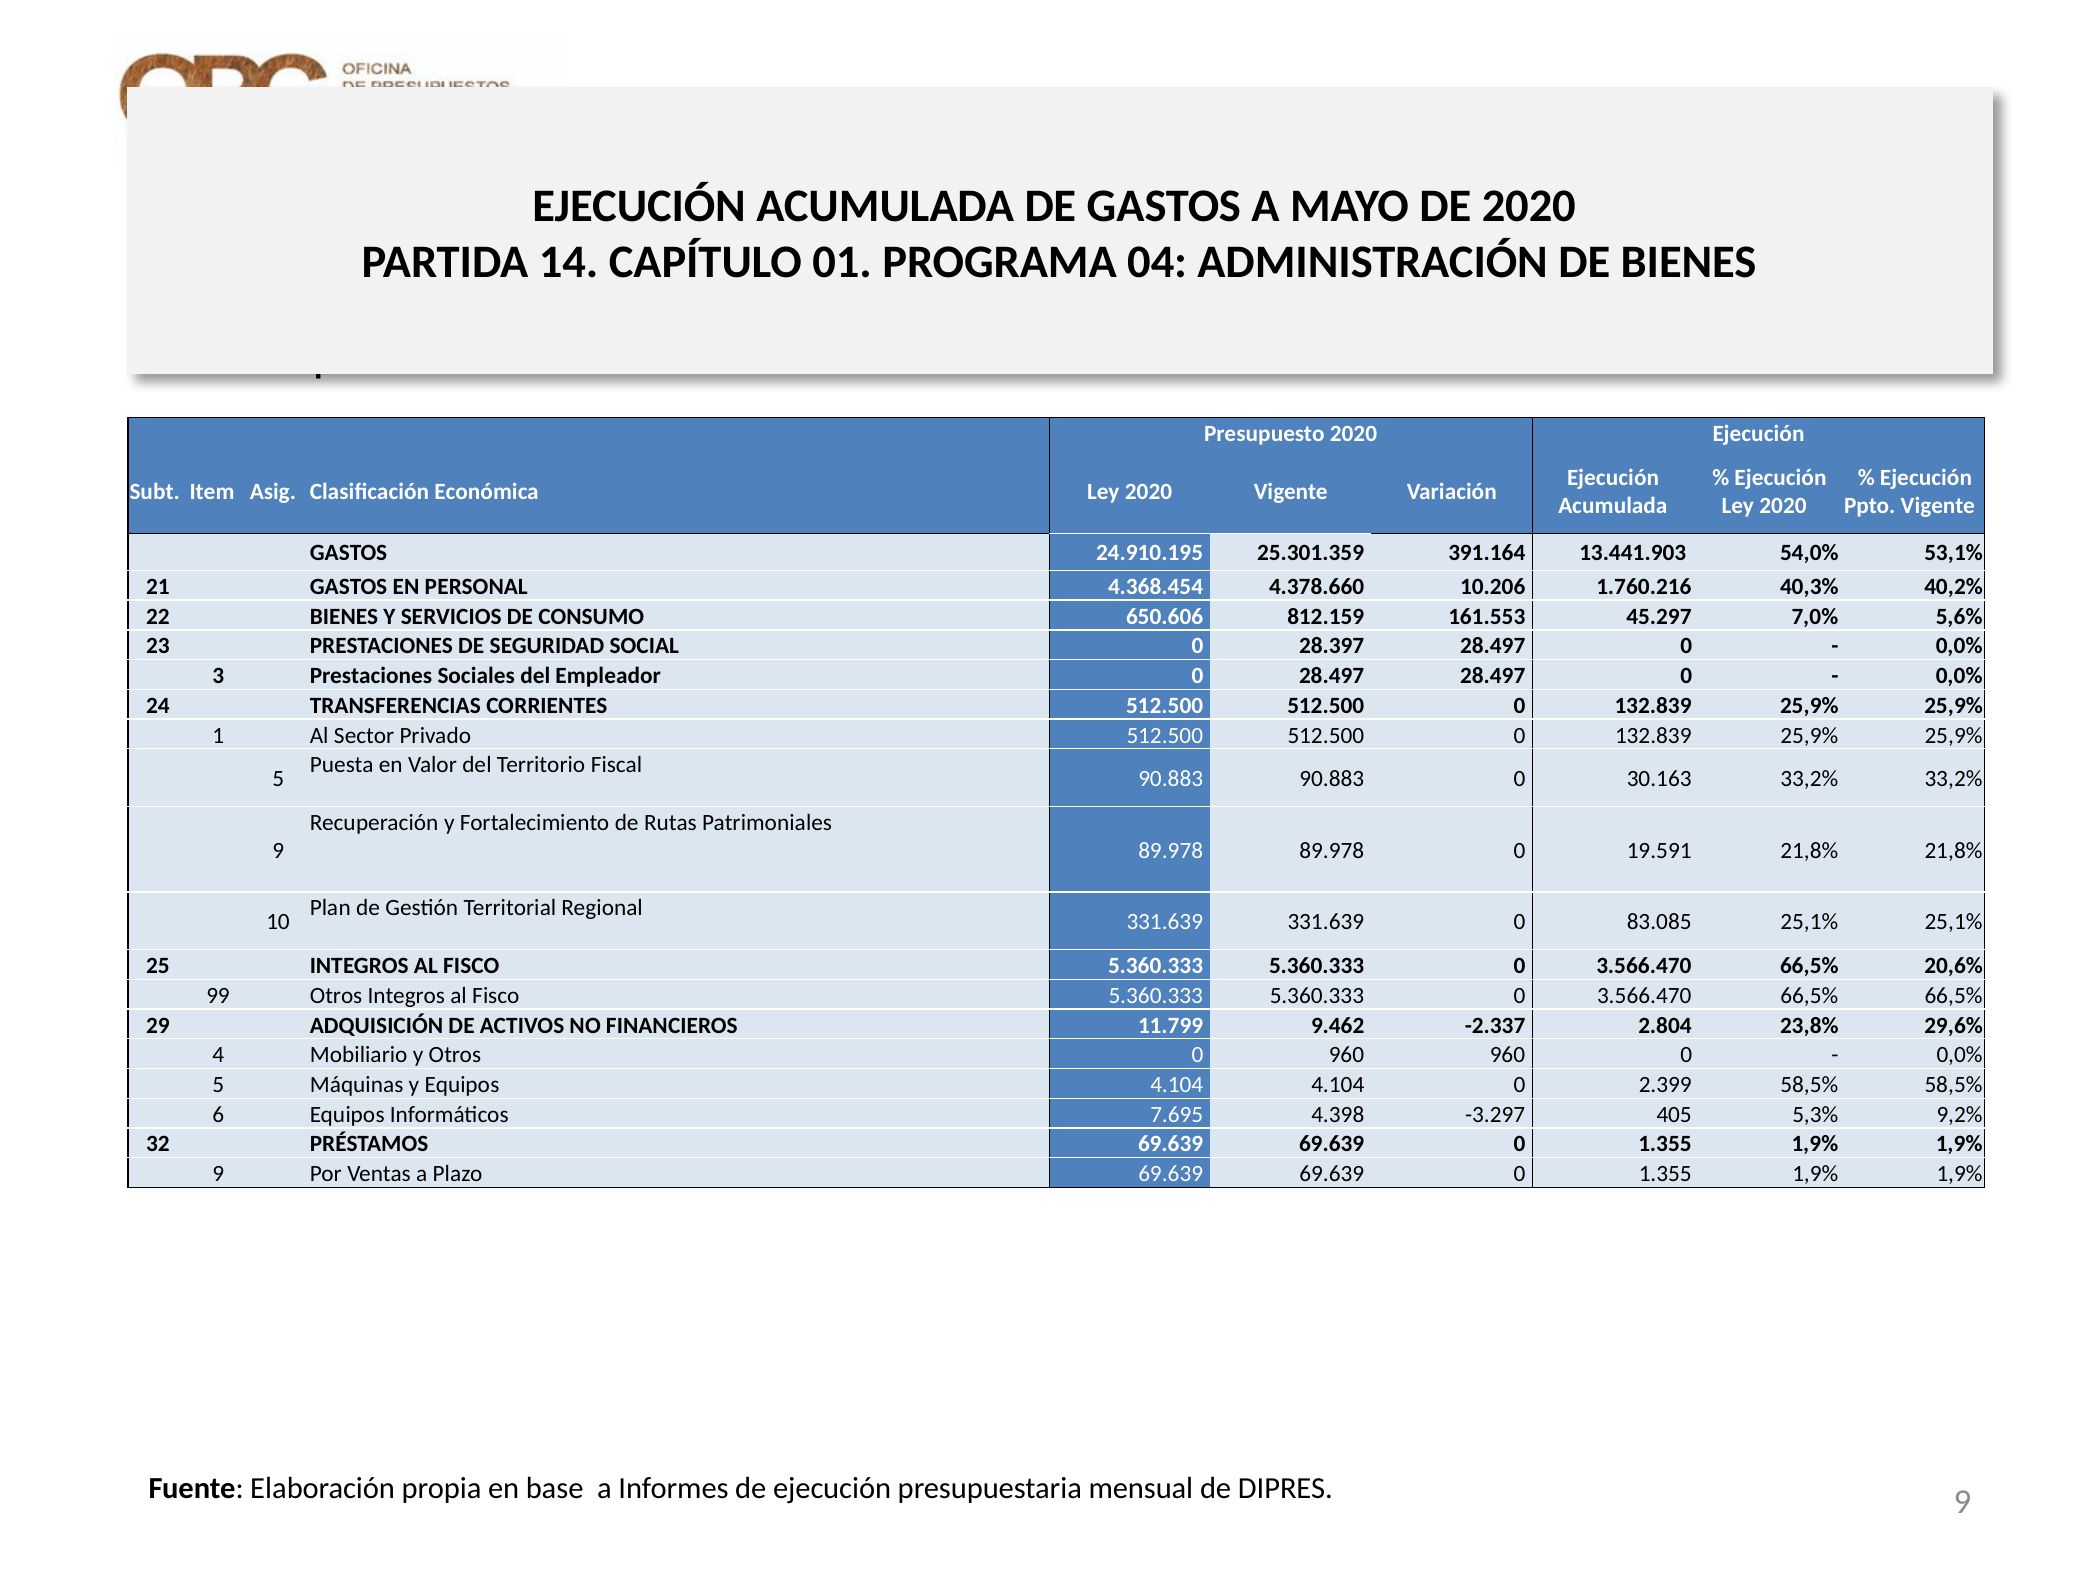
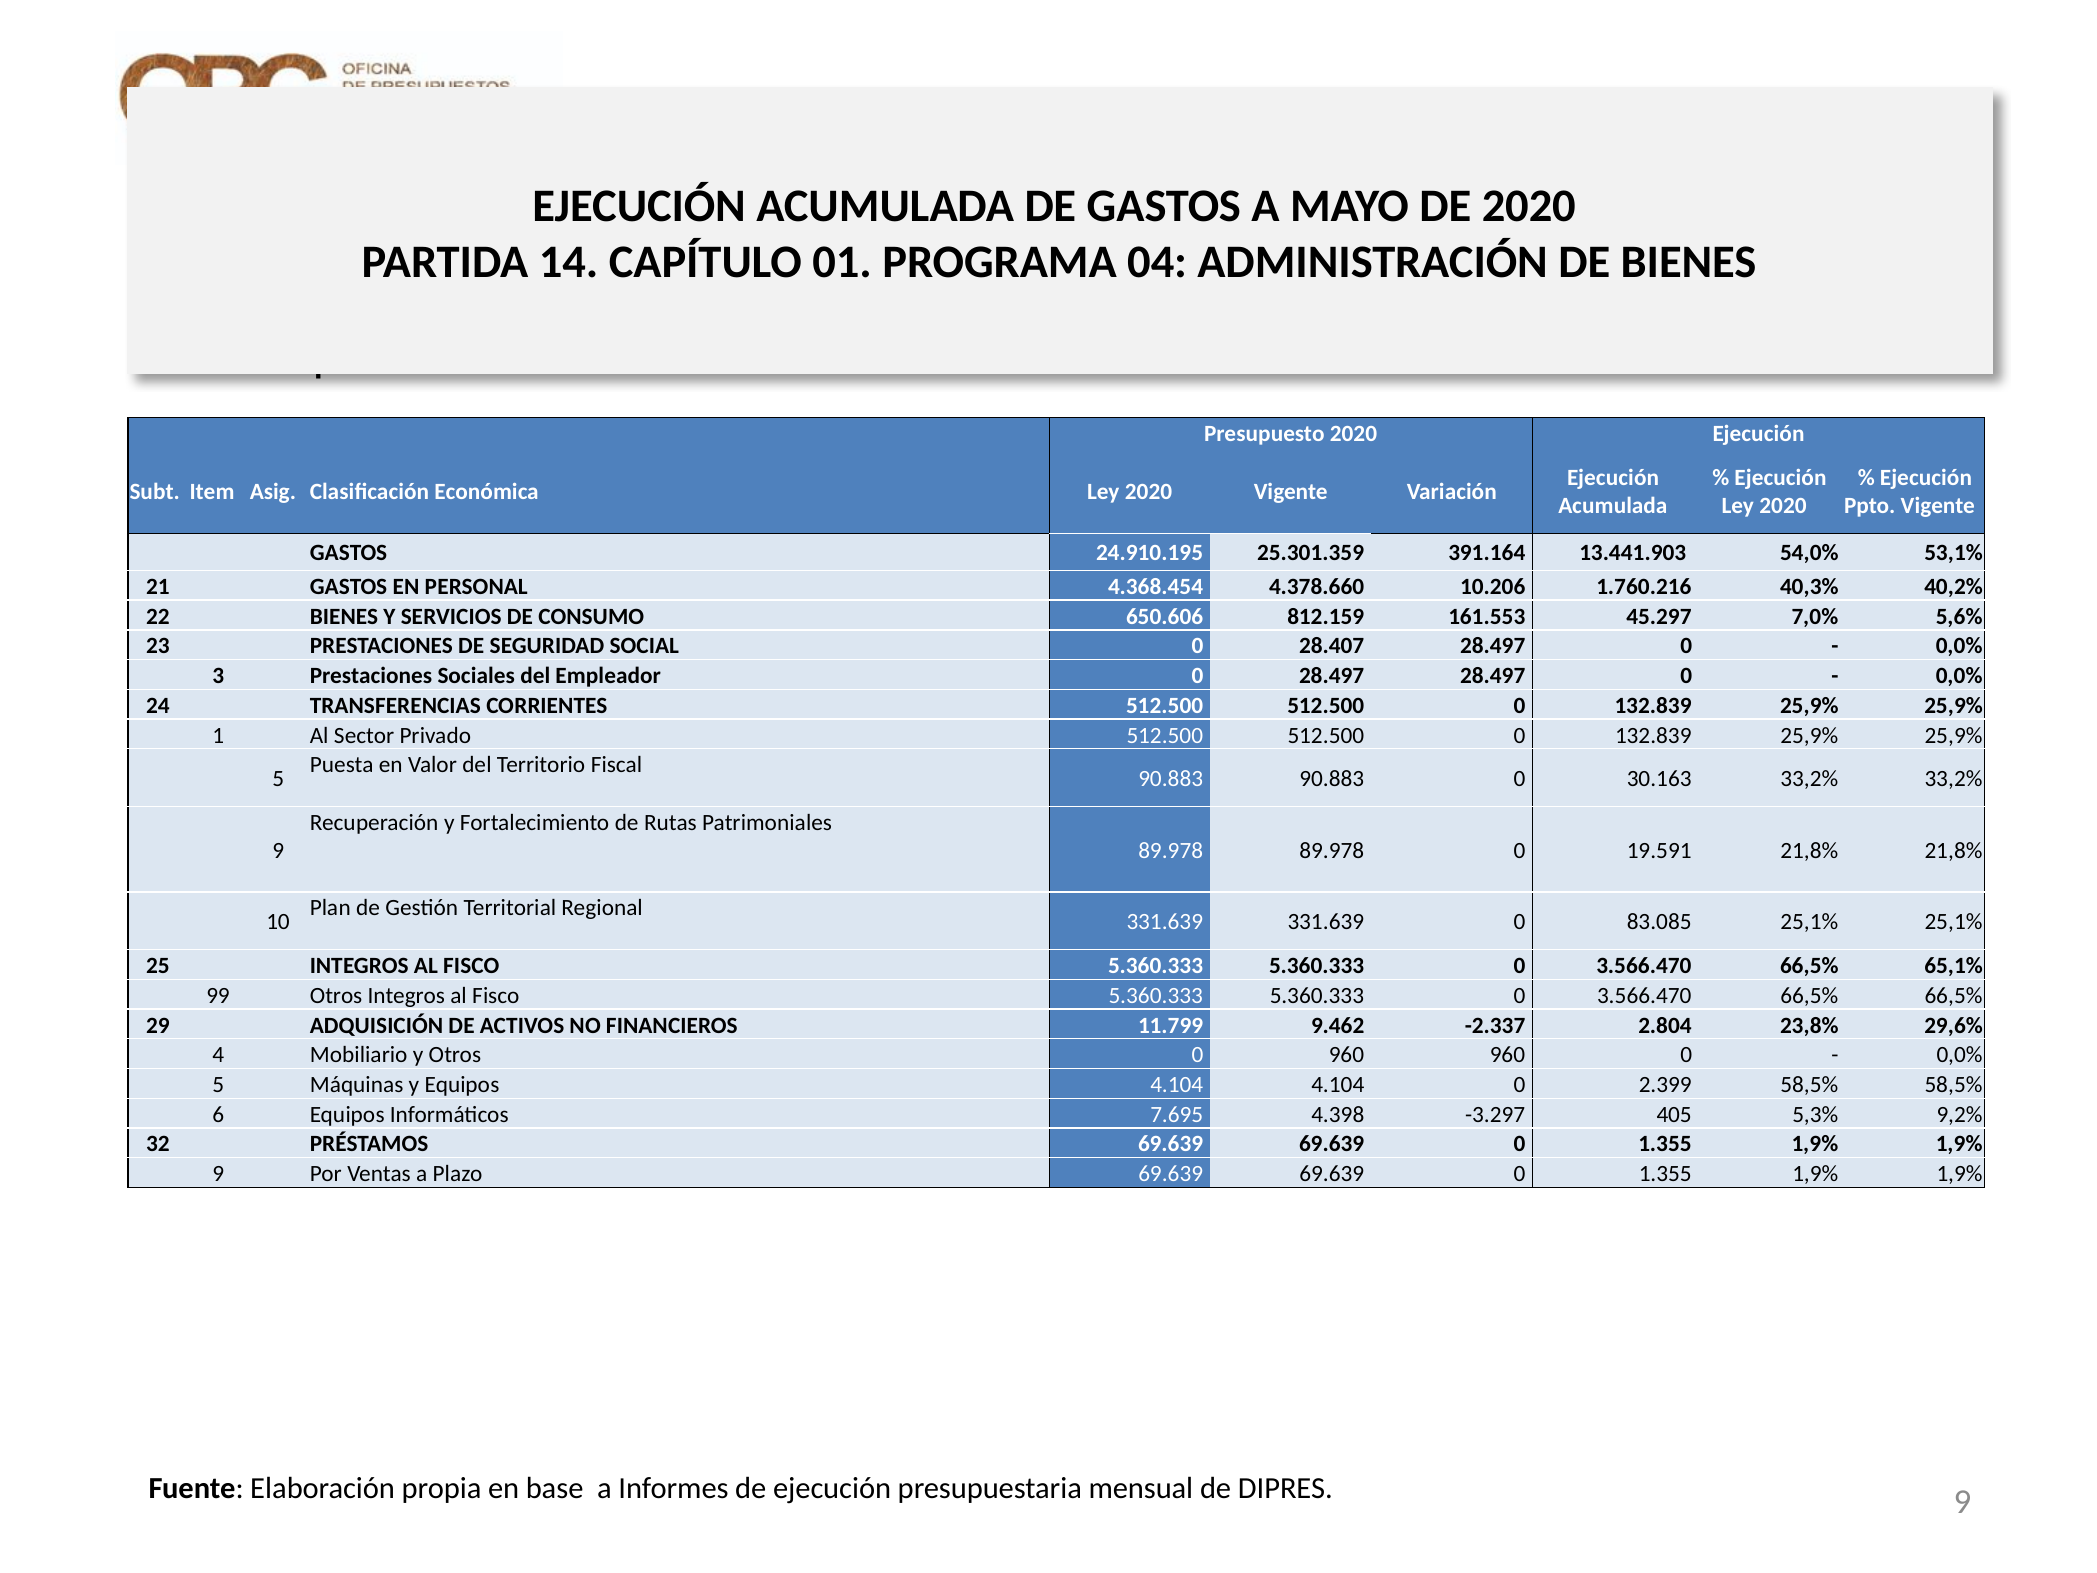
28.397: 28.397 -> 28.407 (1332, 646)
20,6%: 20,6% -> 65,1% (1954, 966)
